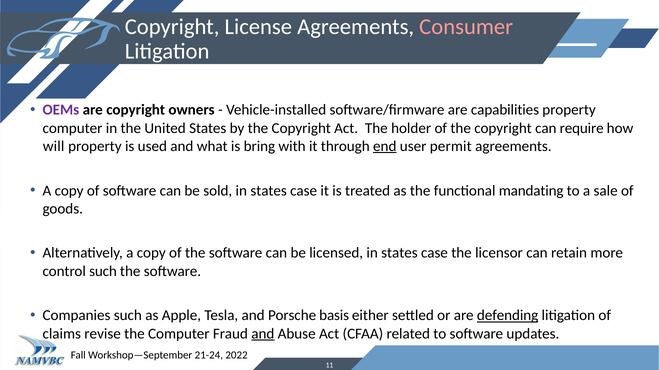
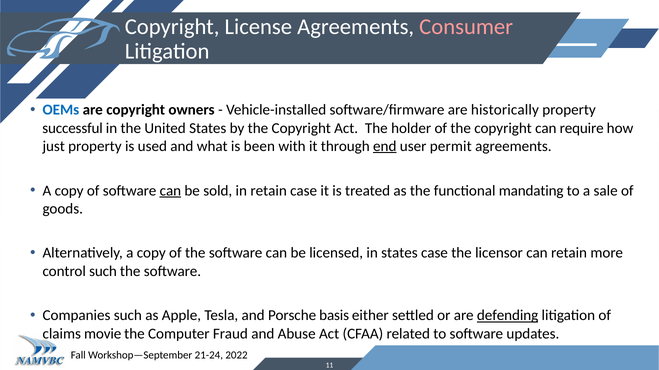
OEMs colour: purple -> blue (61, 110)
capabilities: capabilities -> historically (505, 110)
computer: computer -> successful (73, 128)
will: will -> just (54, 146)
bring: bring -> been (259, 146)
can underline: none -> present (170, 191)
sold in states: states -> retain (269, 191)
revise: revise -> movie (103, 334)
and underline: present -> none (263, 334)
